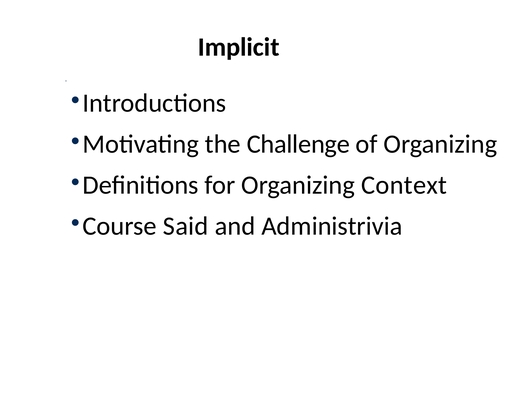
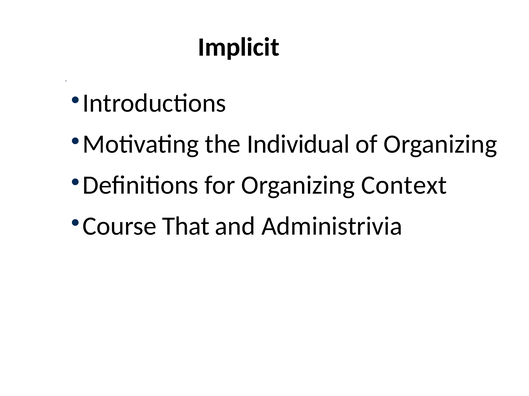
Challenge: Challenge -> Individual (298, 144)
Said: Said -> That (186, 227)
